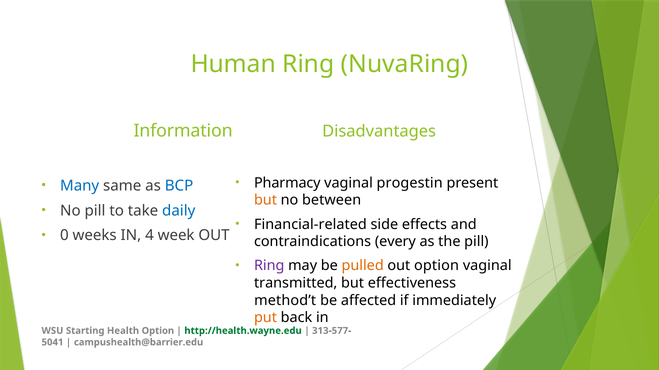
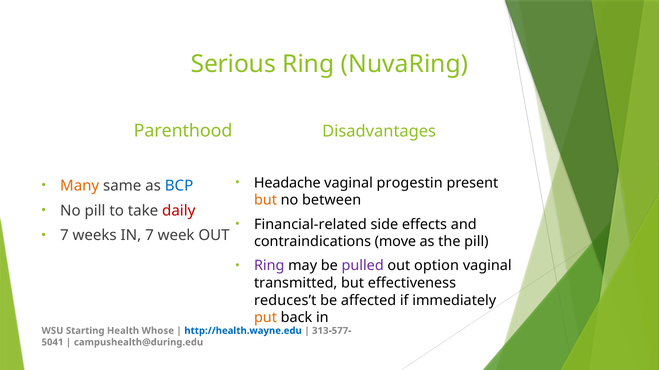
Human: Human -> Serious (233, 64)
Information: Information -> Parenthood (183, 131)
Pharmacy: Pharmacy -> Headache (287, 183)
Many colour: blue -> orange (80, 186)
daily colour: blue -> red (179, 211)
0: 0 -> 7 (64, 236)
IN 4: 4 -> 7 (149, 236)
every: every -> move (395, 242)
pulled colour: orange -> purple (363, 266)
method’t: method’t -> reduces’t (285, 301)
Health Option: Option -> Whose (158, 331)
http://health.wayne.edu colour: green -> blue (243, 331)
campushealth@barrier.edu: campushealth@barrier.edu -> campushealth@during.edu (139, 343)
